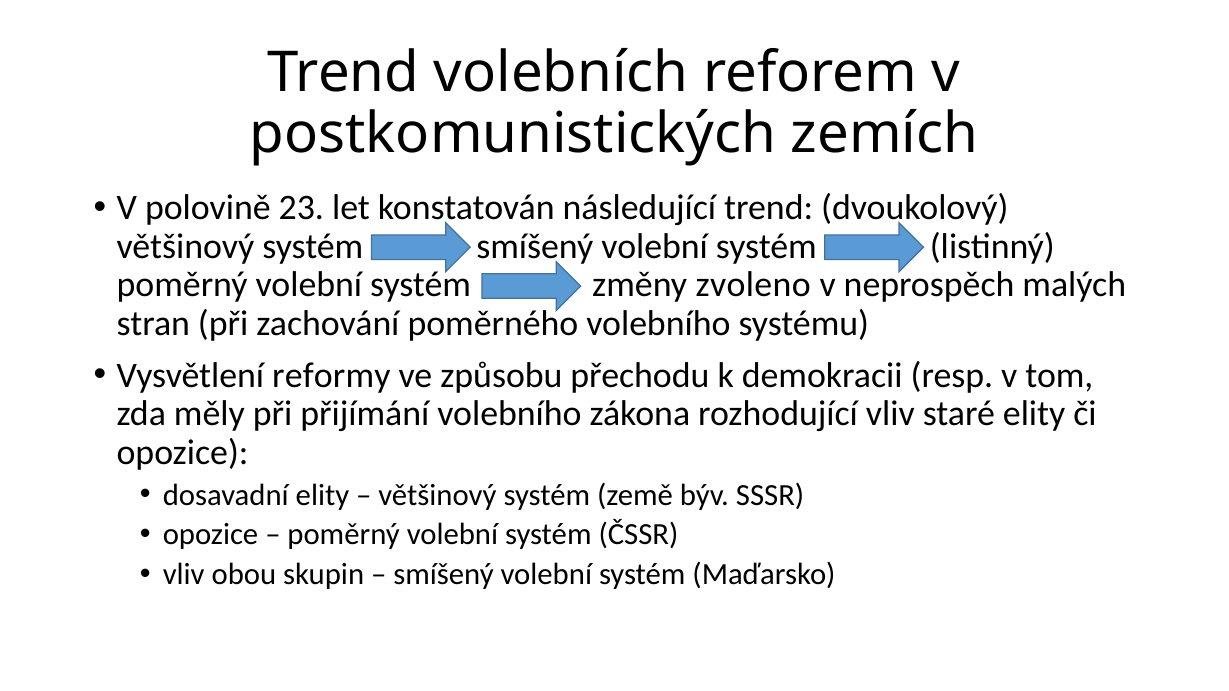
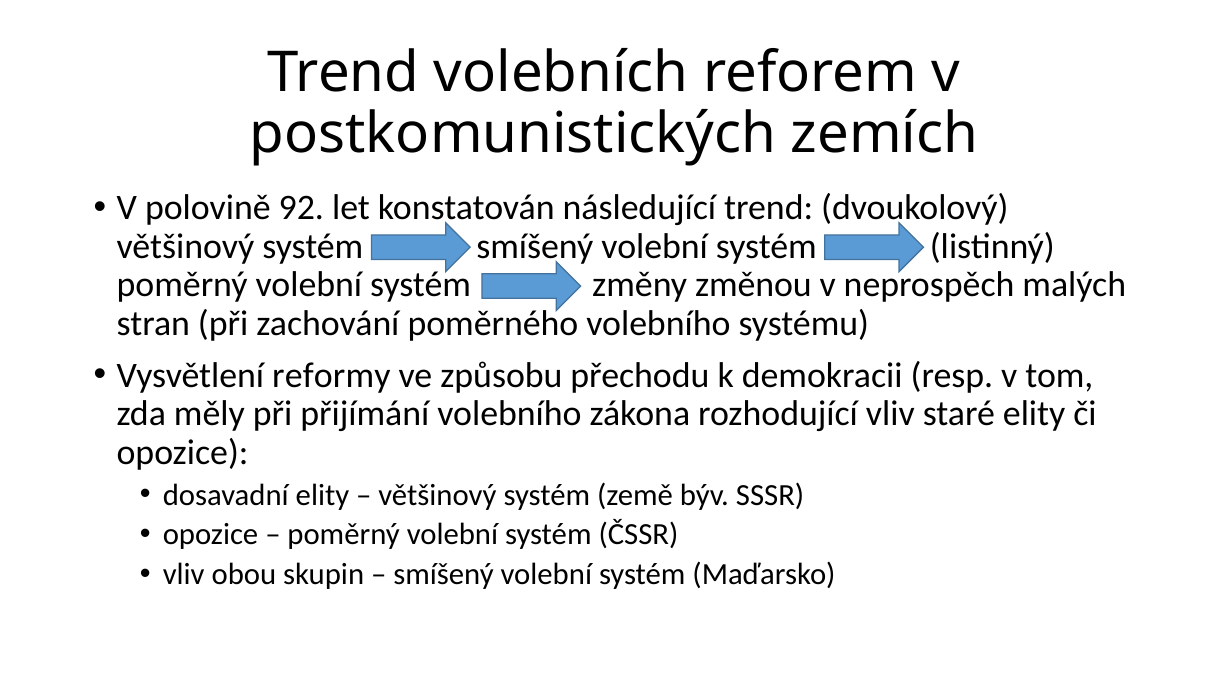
23: 23 -> 92 (301, 208)
zvoleno: zvoleno -> změnou (753, 285)
